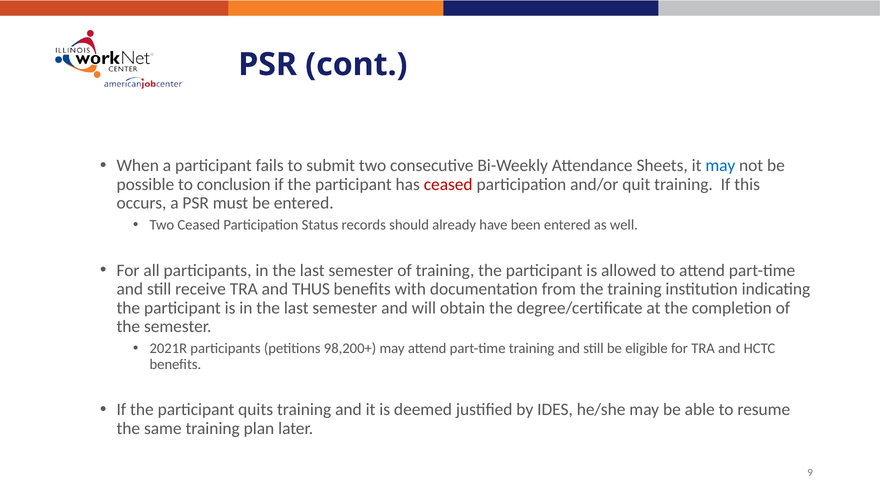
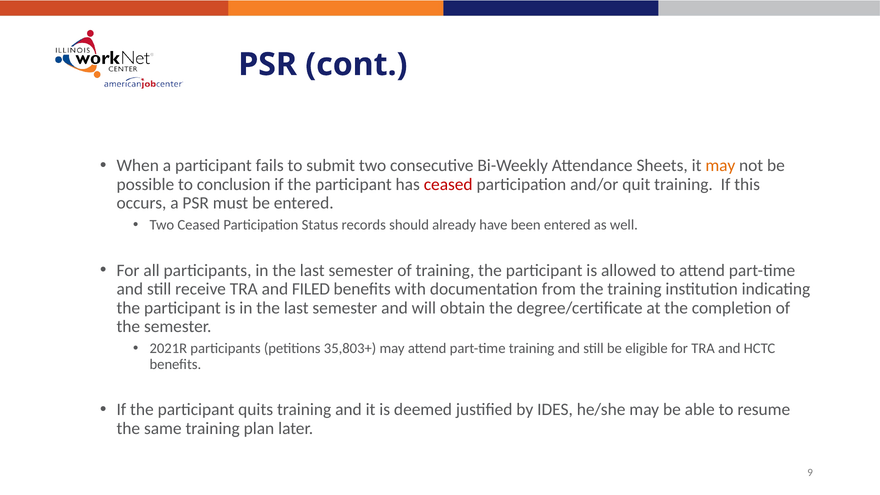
may colour: blue -> orange (720, 165)
THUS: THUS -> FILED (311, 289)
98,200+: 98,200+ -> 35,803+ (350, 349)
